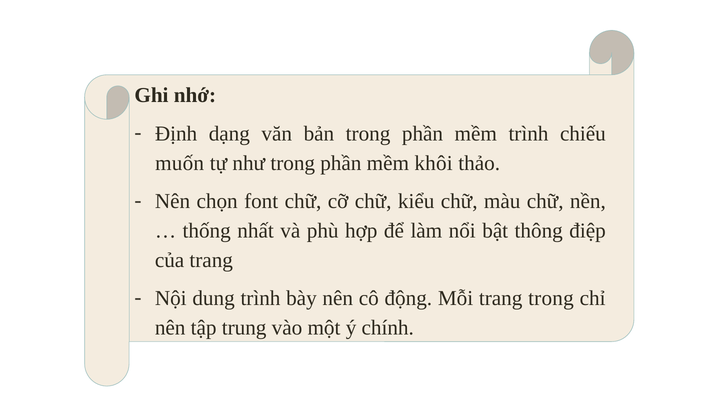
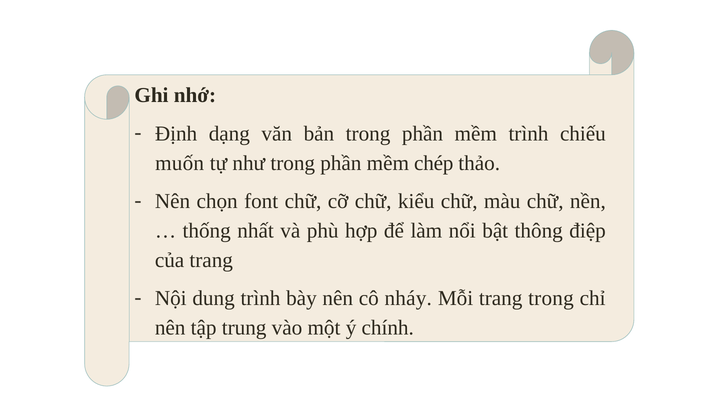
khôi: khôi -> chép (434, 163)
động: động -> nháy (408, 298)
